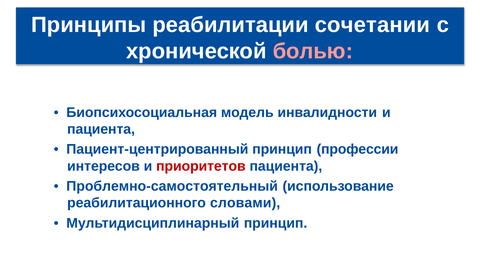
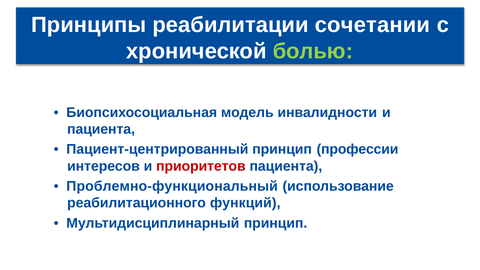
болью colour: pink -> light green (313, 51)
Проблемно-самостоятельный: Проблемно-самостоятельный -> Проблемно-функциональный (172, 186)
словами: словами -> функций (245, 203)
